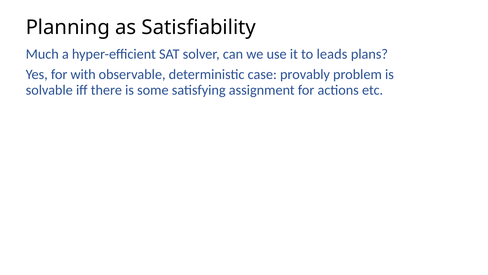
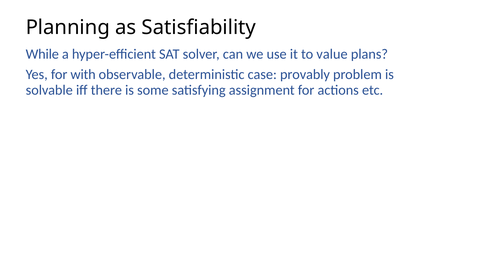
Much: Much -> While (42, 54)
leads: leads -> value (332, 54)
